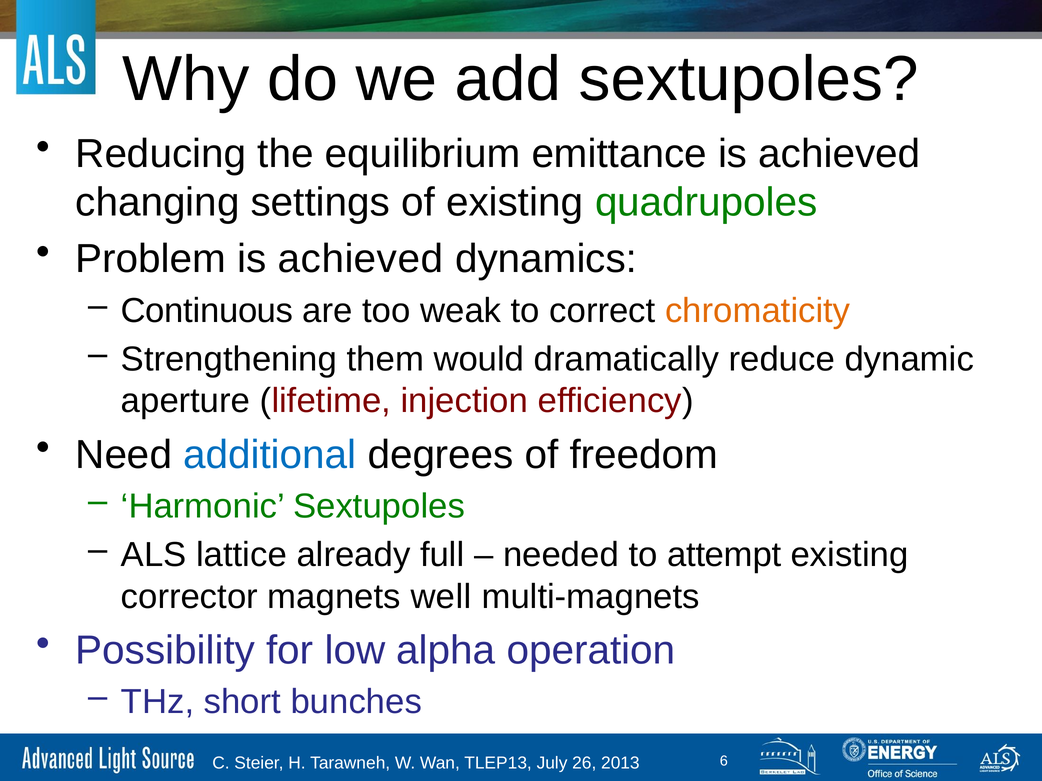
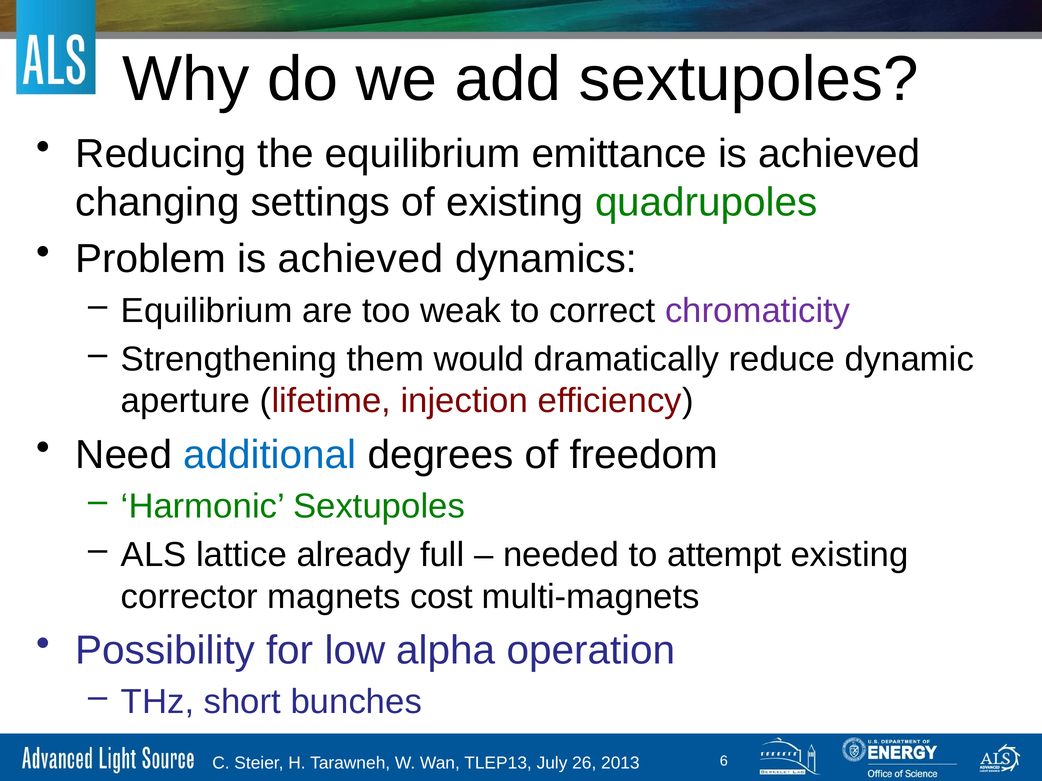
Continuous: Continuous -> Equilibrium (207, 311)
chromaticity colour: orange -> purple (758, 311)
well: well -> cost (441, 597)
